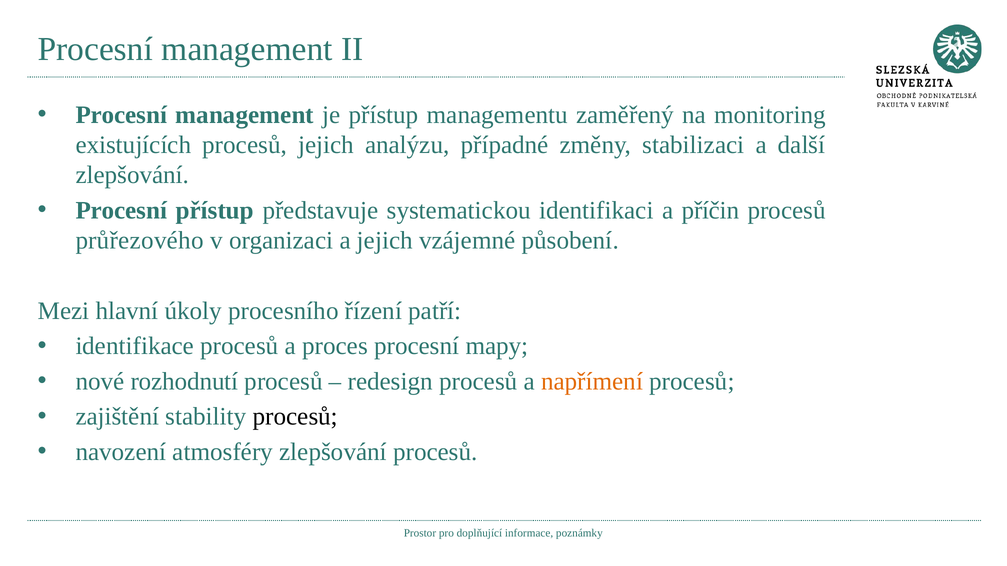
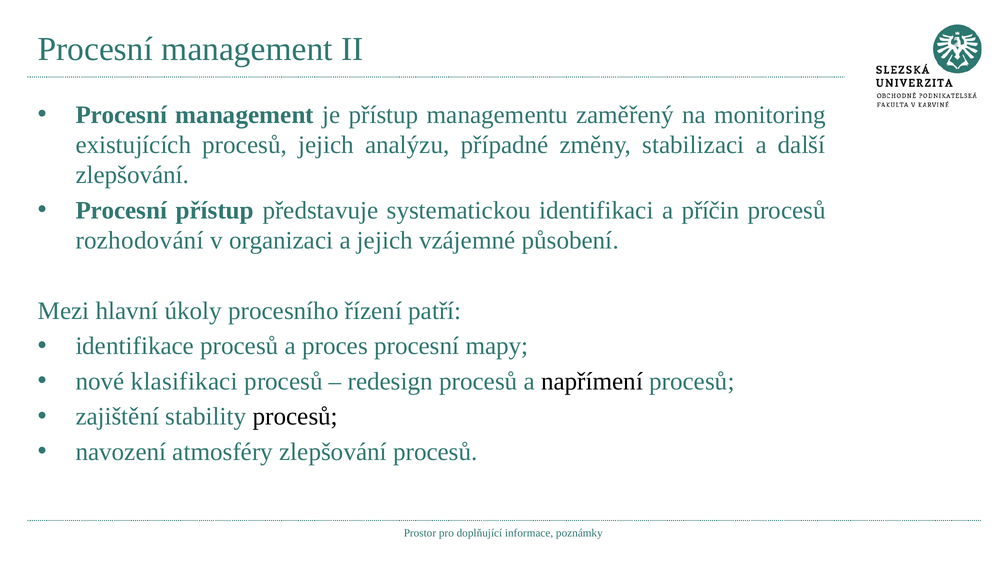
průřezového: průřezového -> rozhodování (140, 241)
rozhodnutí: rozhodnutí -> klasifikaci (184, 382)
napřímení colour: orange -> black (592, 382)
